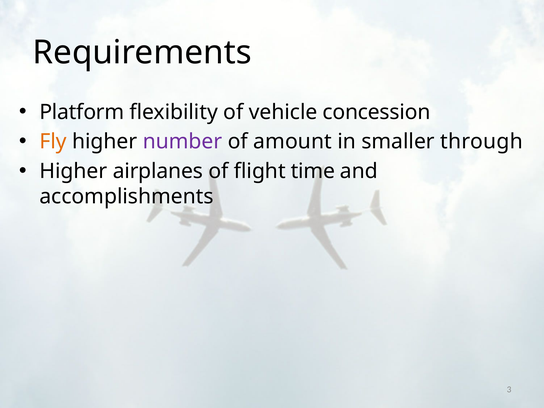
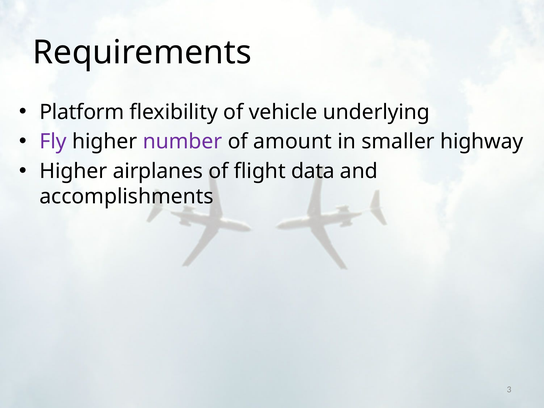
concession: concession -> underlying (376, 112)
Fly colour: orange -> purple (53, 142)
through: through -> highway (482, 142)
time: time -> data (313, 171)
